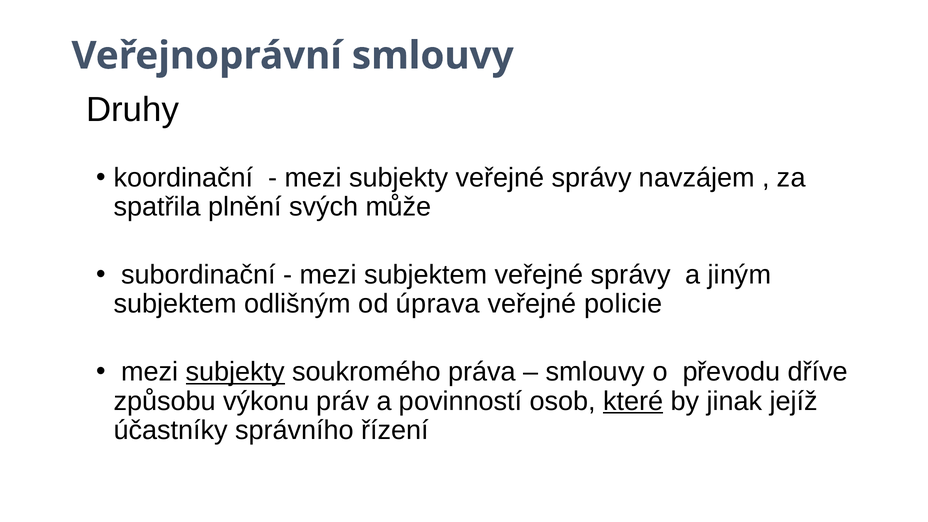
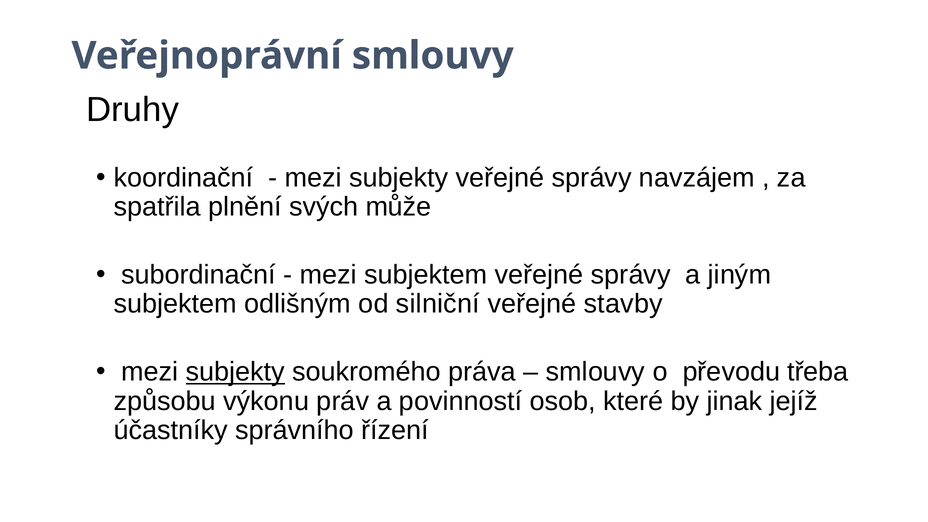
úprava: úprava -> silniční (438, 304)
policie: policie -> stavby (623, 304)
dříve: dříve -> třeba (818, 372)
které underline: present -> none (633, 401)
